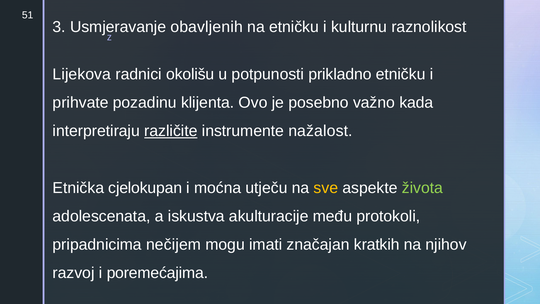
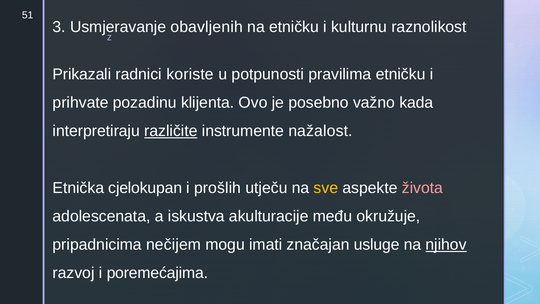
Lijekova: Lijekova -> Prikazali (82, 74)
okolišu: okolišu -> koriste (190, 74)
prikladno: prikladno -> pravilima (340, 74)
moćna: moćna -> prošlih (218, 188)
života colour: light green -> pink (422, 188)
protokoli: protokoli -> okružuje (388, 216)
kratkih: kratkih -> usluge (377, 244)
njihov underline: none -> present (446, 244)
